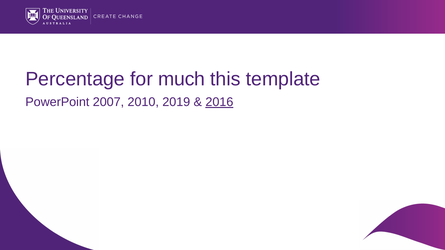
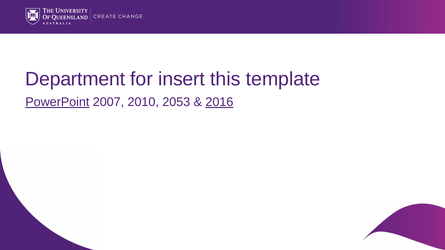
Percentage: Percentage -> Department (75, 79)
much: much -> insert (182, 79)
PowerPoint underline: none -> present (57, 102)
2019: 2019 -> 2053 (176, 102)
